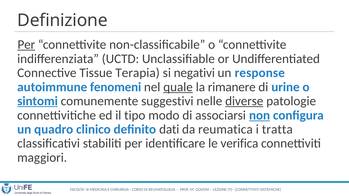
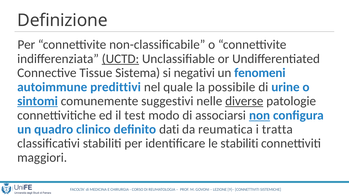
Per underline: present -> none (26, 45)
UCTD underline: none -> present (120, 59)
Terapia: Terapia -> Sistema (138, 73)
response: response -> fenomeni (260, 73)
fenomeni: fenomeni -> predittivi (116, 87)
quale underline: present -> none (178, 87)
rimanere: rimanere -> possibile (232, 87)
tipo: tipo -> test (135, 115)
le verifica: verifica -> stabiliti (239, 144)
